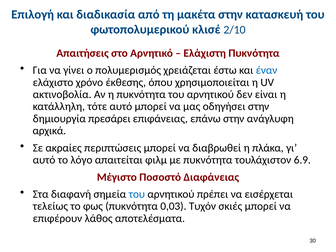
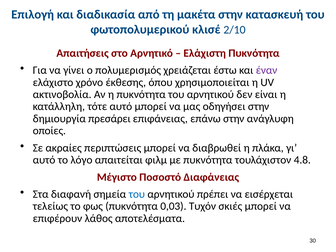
έναν colour: blue -> purple (267, 70)
αρχικά: αρχικά -> οποίες (49, 131)
6.9: 6.9 -> 4.8 (302, 160)
